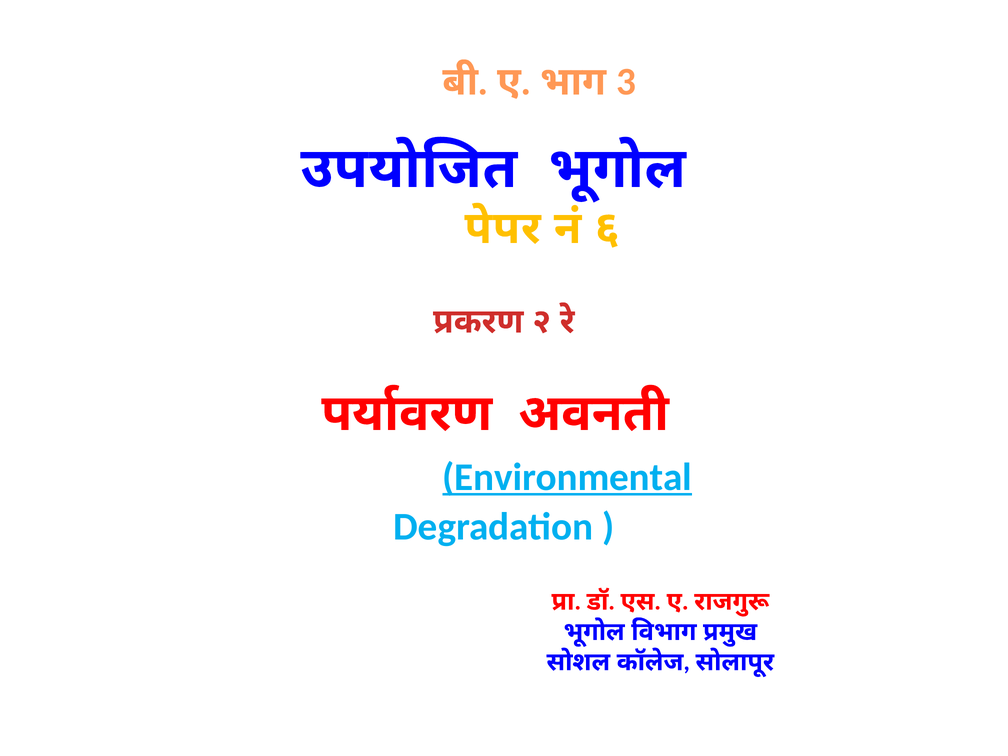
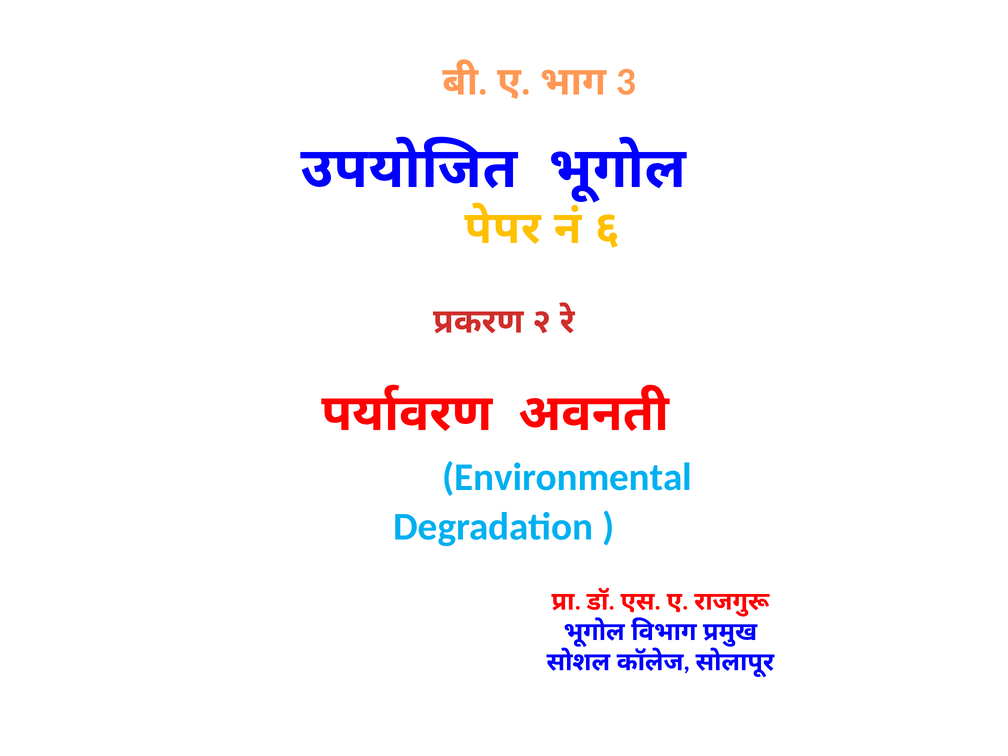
Environmental underline: present -> none (567, 477)
